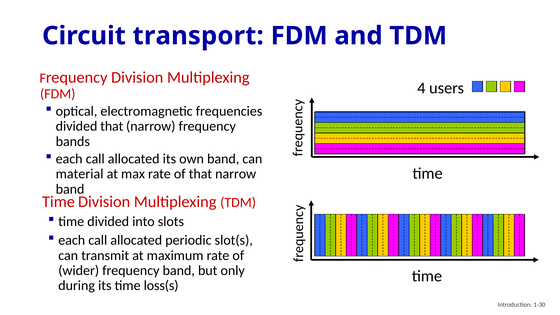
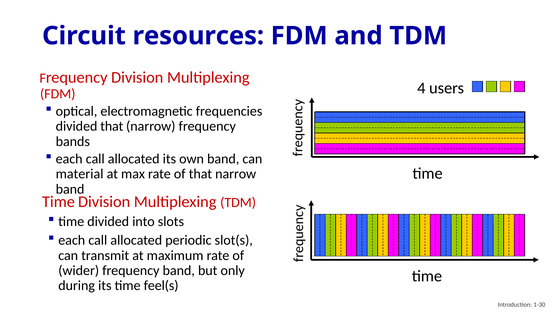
transport: transport -> resources (198, 36)
loss(s: loss(s -> feel(s (161, 286)
